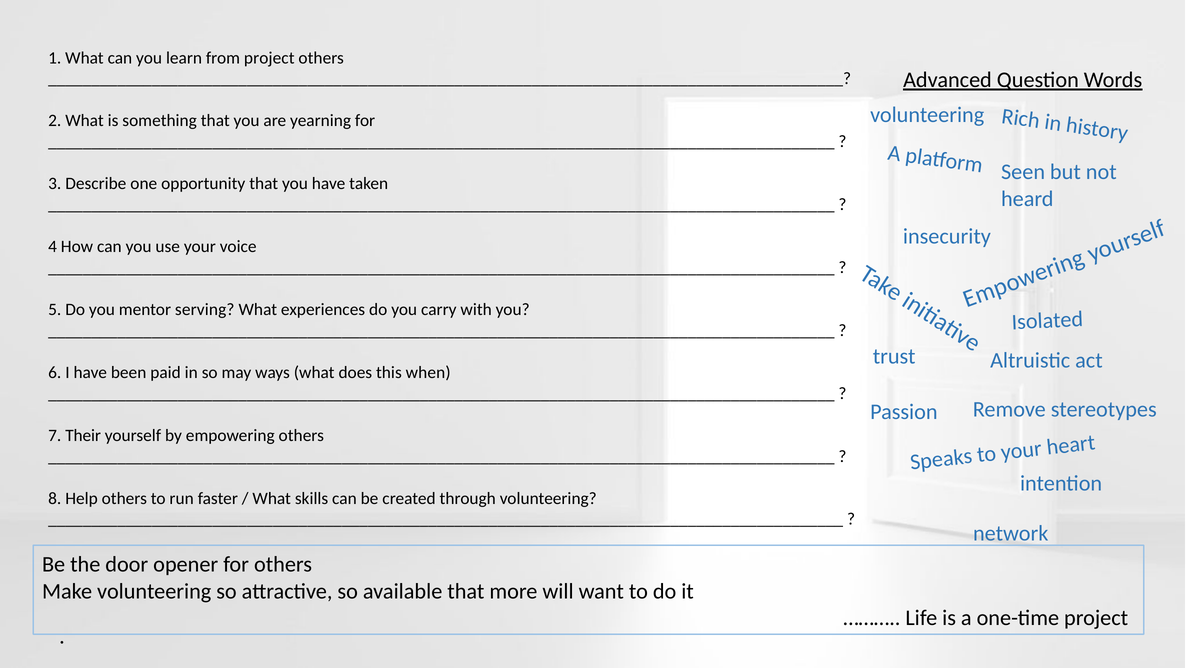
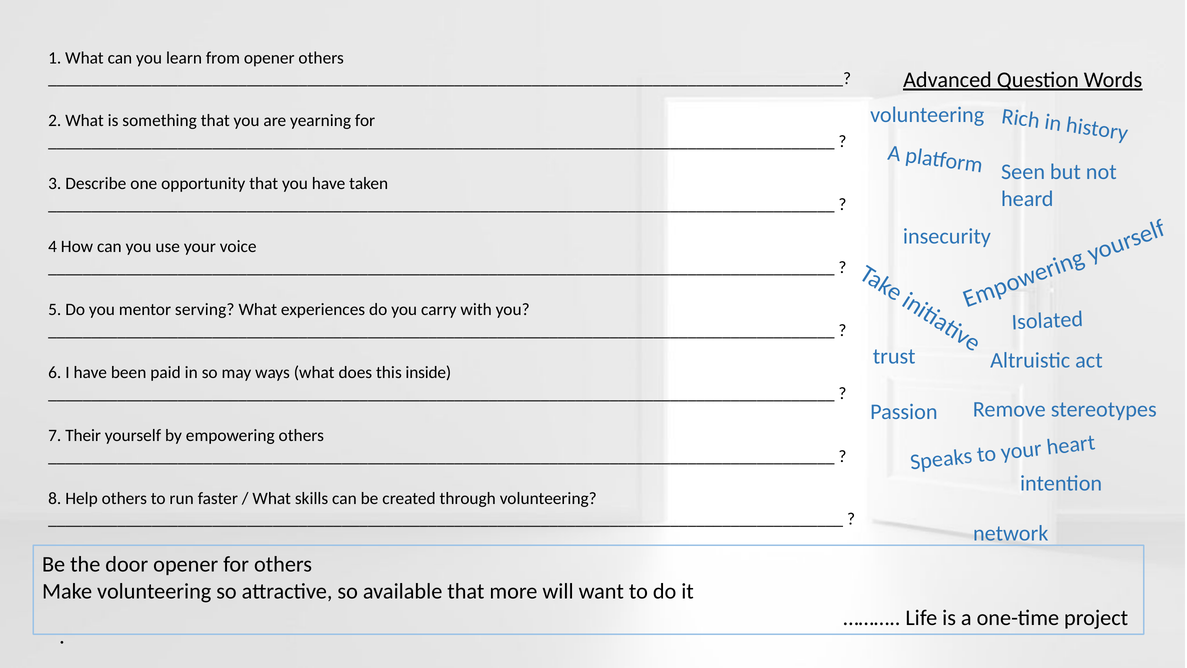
from project: project -> opener (269, 58)
when: when -> inside (428, 372)
